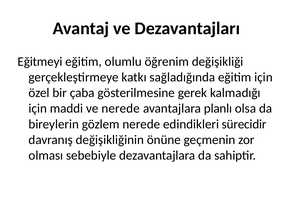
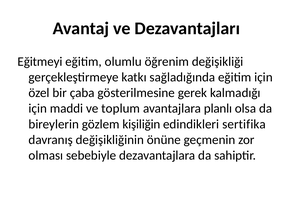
ve nerede: nerede -> toplum (121, 108)
gözlem nerede: nerede -> kişiliğin (141, 124)
sürecidir: sürecidir -> sertifika (244, 124)
